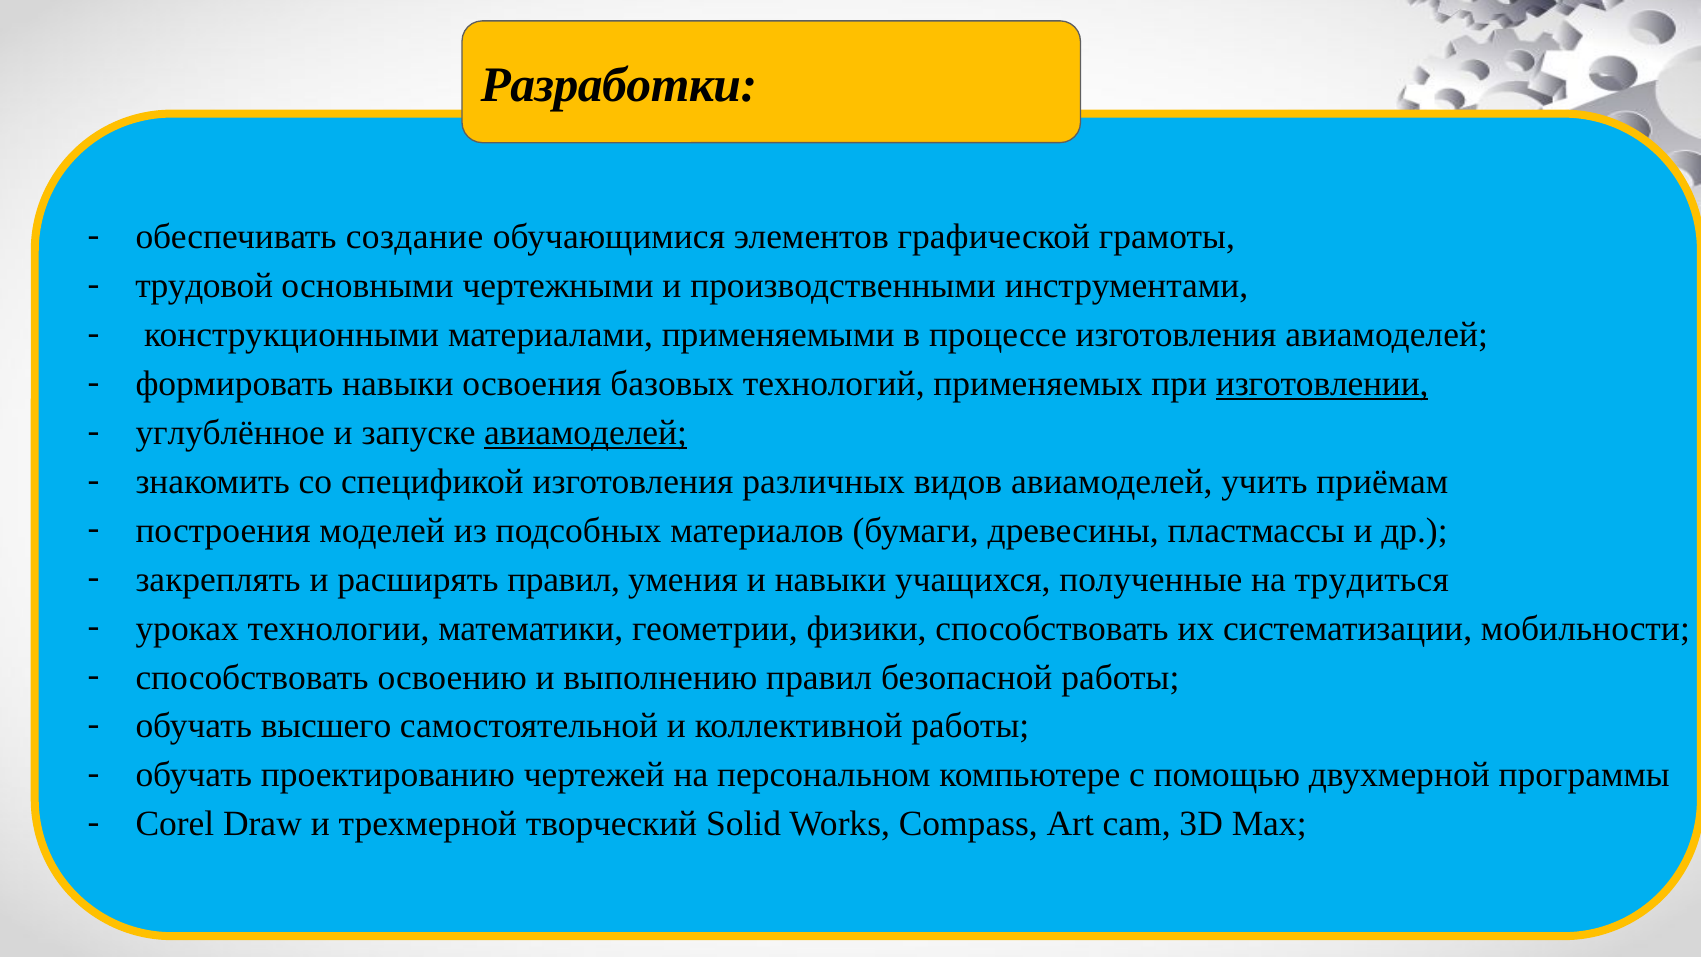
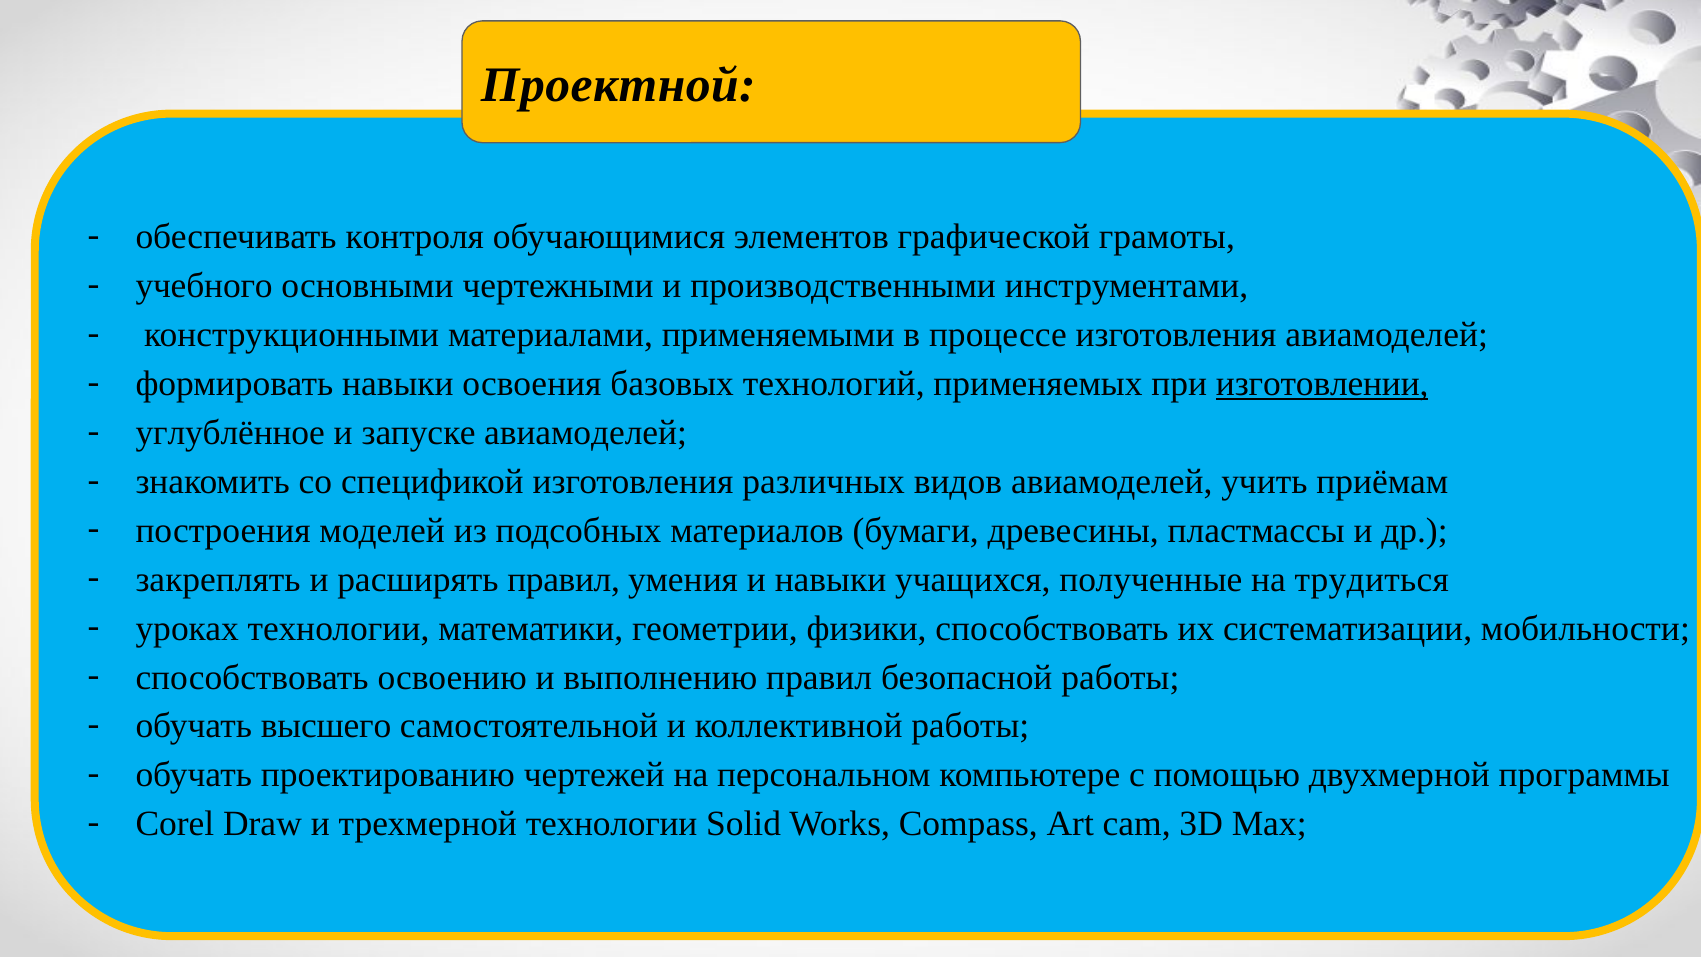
Разработки: Разработки -> Проектной (618, 85)
создание: создание -> контроля (415, 237)
трудовой: трудовой -> учебного (204, 286)
авиамоделей underline: present -> none (586, 433)
трехмерной творческий: творческий -> технологии (612, 824)
